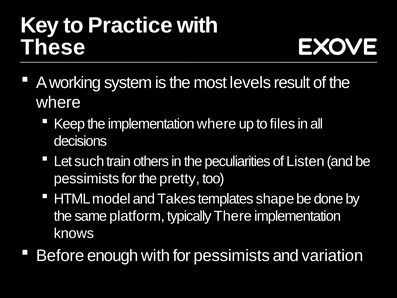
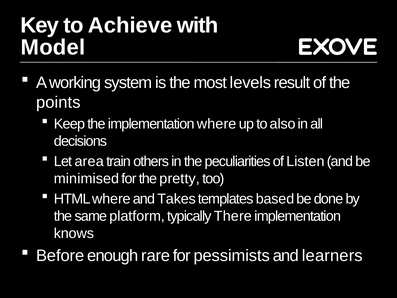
Practice: Practice -> Achieve (130, 25)
These: These -> Model (53, 47)
where: where -> points (58, 102)
files: files -> also (283, 124)
such: such -> area (89, 161)
pessimists: pessimists -> minimised (86, 179)
HTML model: model -> where (111, 199)
shape: shape -> based (275, 199)
enough with: with -> rare (156, 255)
variation: variation -> learners (332, 255)
